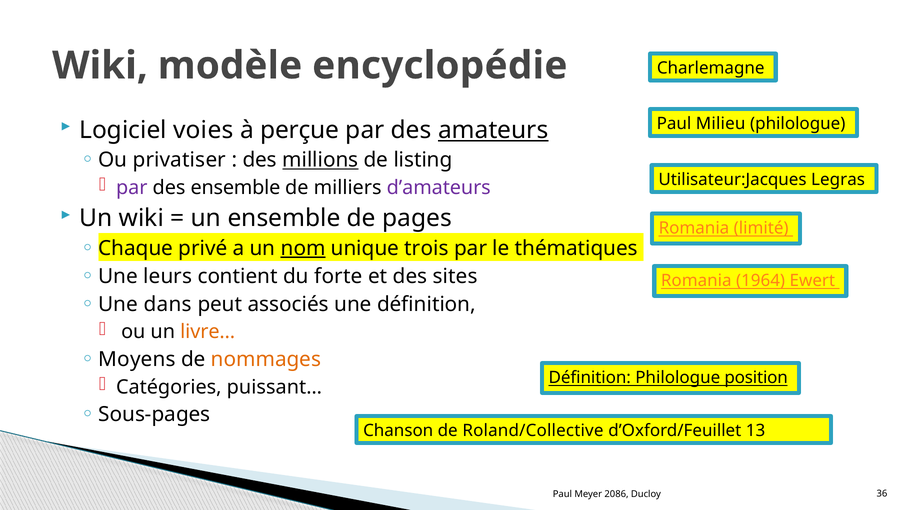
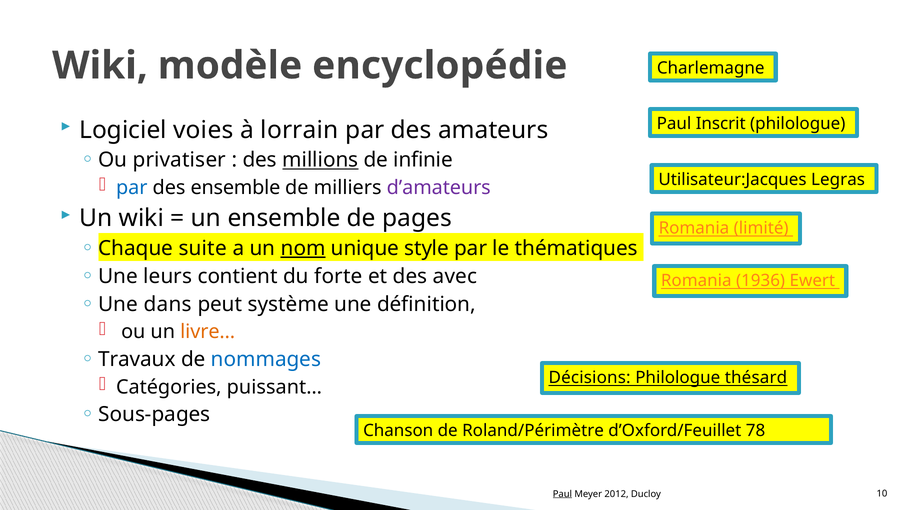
Milieu: Milieu -> Inscrit (721, 124)
perçue: perçue -> lorrain (300, 130)
amateurs underline: present -> none (493, 130)
listing: listing -> infinie (423, 160)
par colour: purple -> blue (132, 188)
privé: privé -> suite (203, 248)
trois: trois -> style (427, 248)
sites: sites -> avec (455, 276)
1964: 1964 -> 1936 (761, 281)
associés: associés -> système (288, 304)
Moyens: Moyens -> Travaux (137, 360)
nommages colour: orange -> blue (266, 360)
Définition: Définition -> Décisions (590, 378)
position: position -> thésard (756, 378)
Roland/Collective: Roland/Collective -> Roland/Périmètre (533, 431)
13: 13 -> 78 (756, 431)
Paul underline: none -> present (562, 494)
2086: 2086 -> 2012 (617, 494)
36: 36 -> 10 (882, 494)
